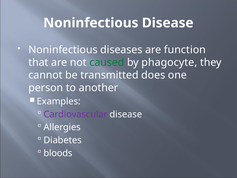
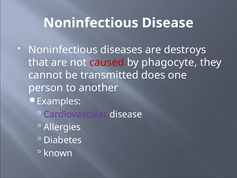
function: function -> destroys (185, 50)
caused colour: green -> red (107, 62)
bloods: bloods -> known (58, 153)
